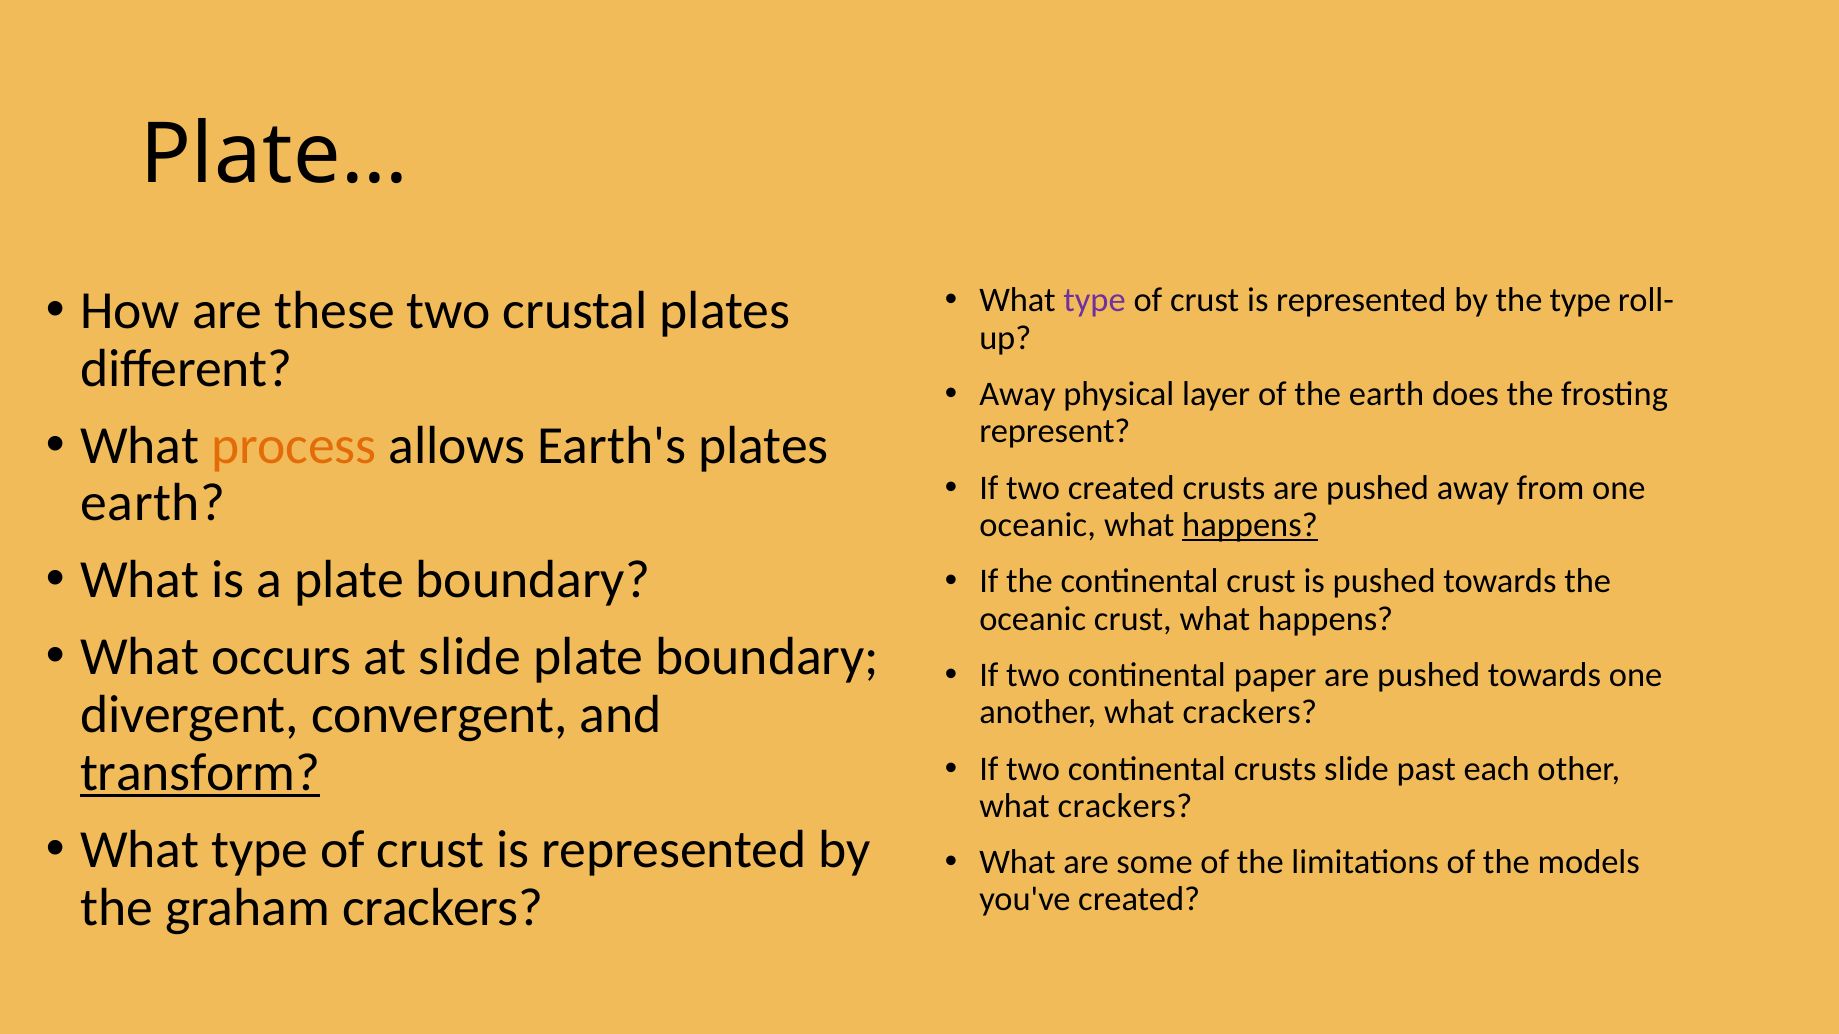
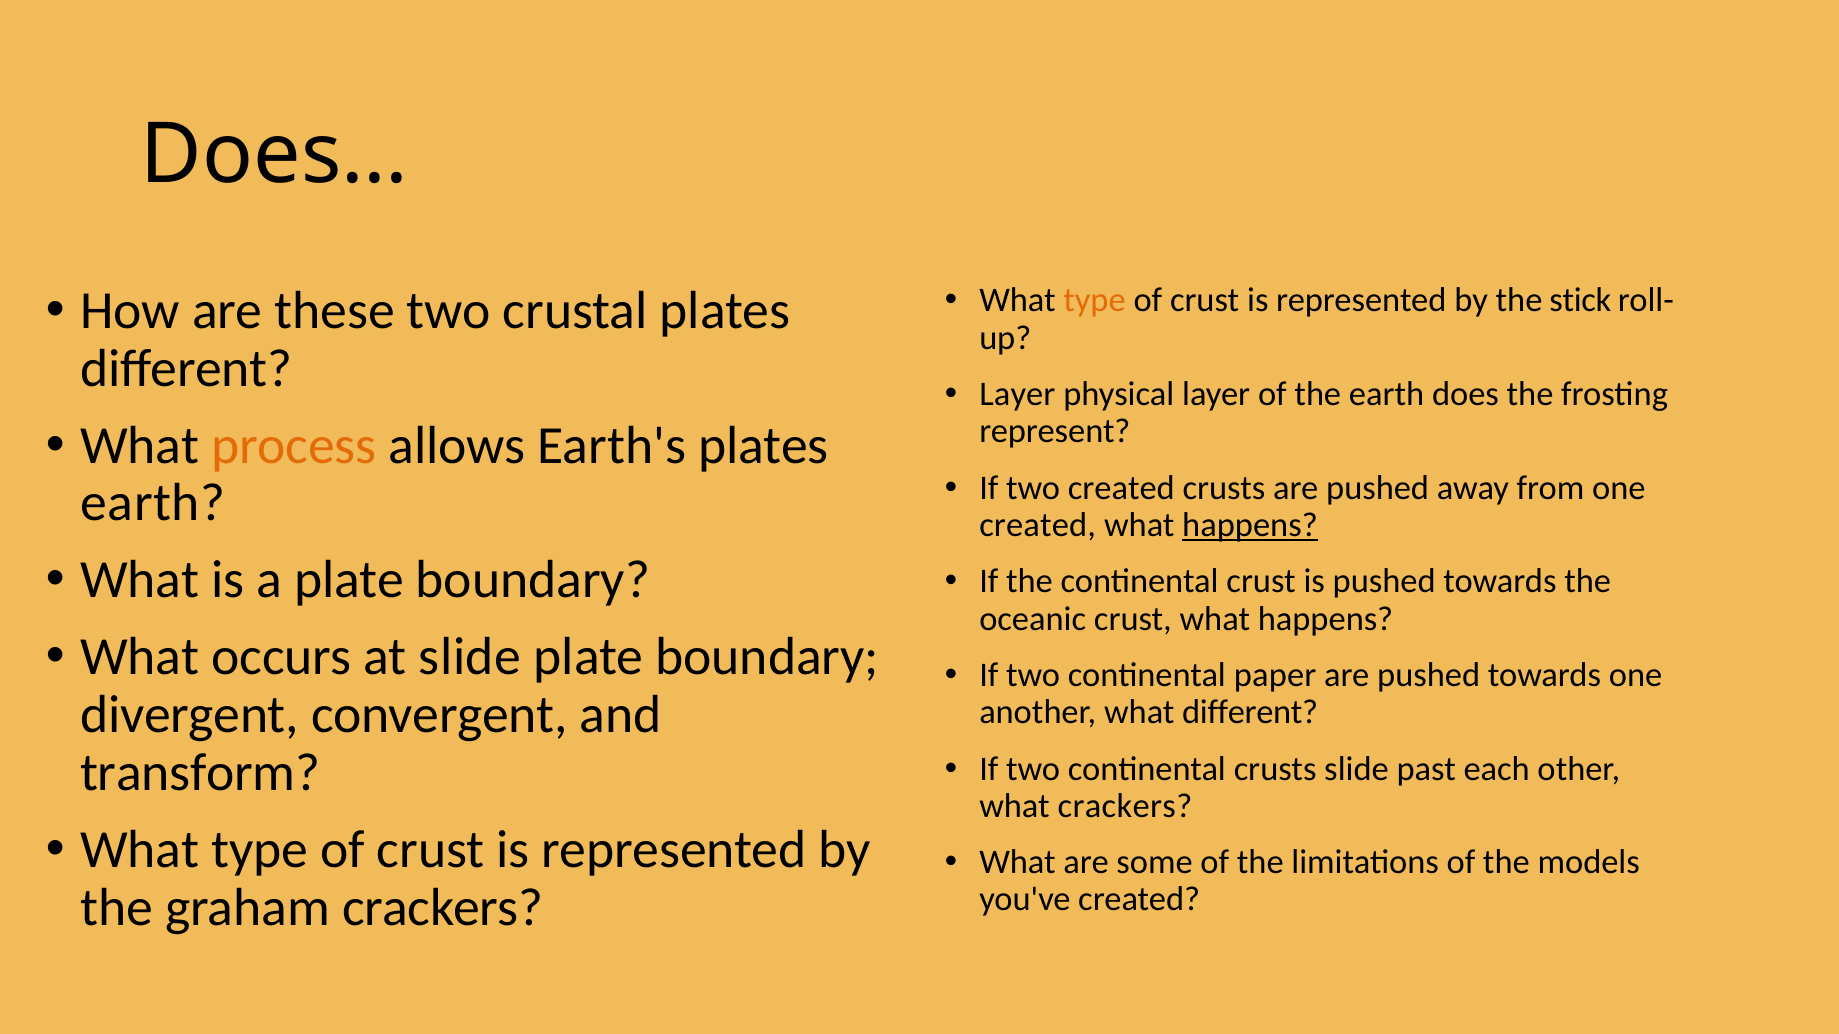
Plate…: Plate… -> Does… (274, 154)
type colour: purple -> orange (1095, 301)
the type: type -> stick (1580, 301)
Away: Away -> Layer (1017, 394)
oceanic: oceanic -> created (1038, 525)
another what crackers: crackers -> different (1250, 713)
transform underline: present -> none (200, 773)
